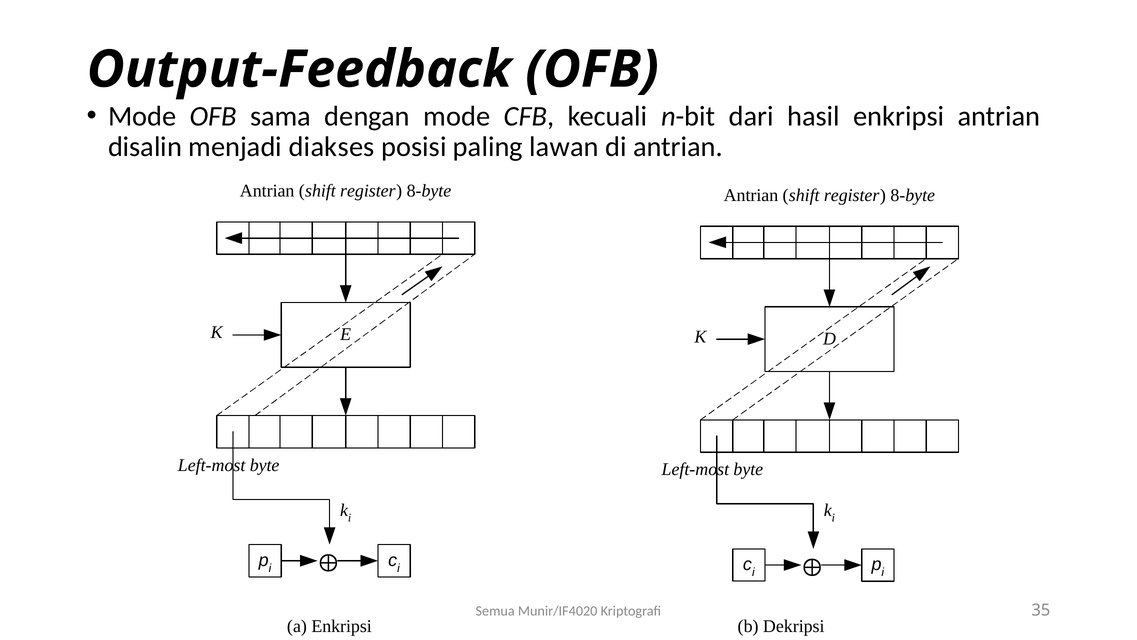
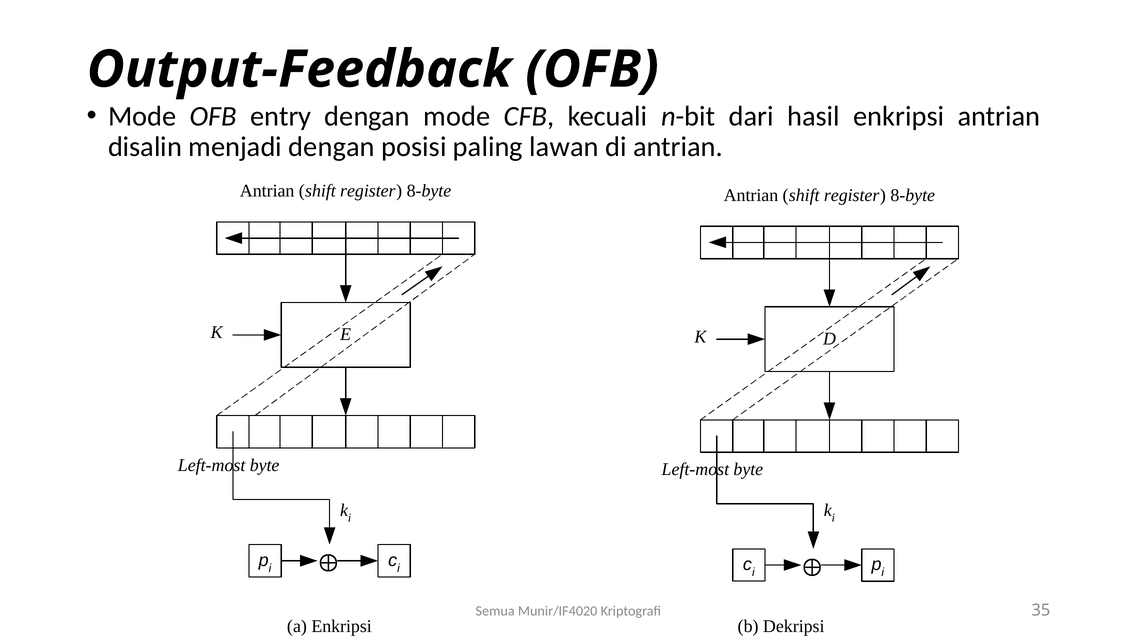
sama: sama -> entry (281, 116)
menjadi diakses: diakses -> dengan (332, 147)
